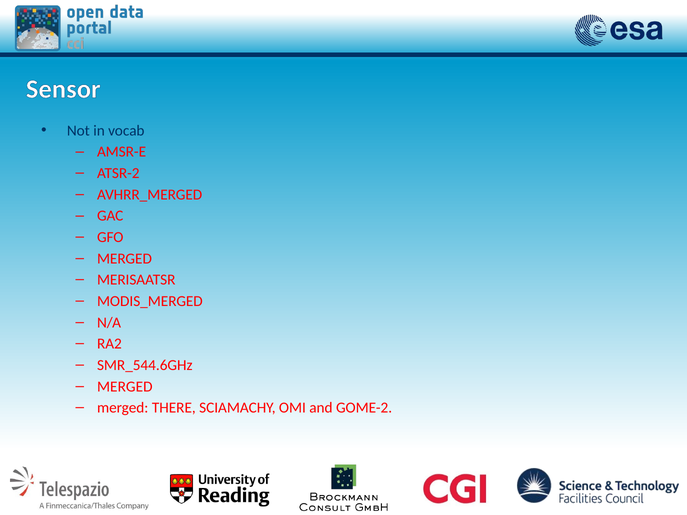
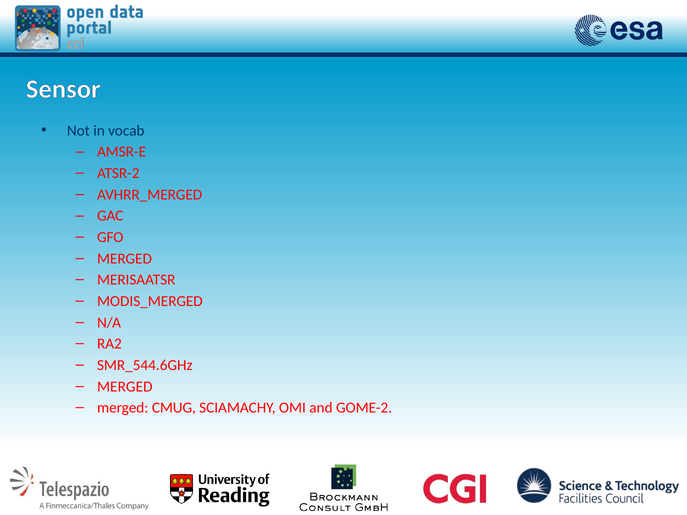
THERE: THERE -> CMUG (174, 408)
